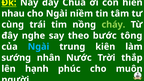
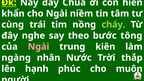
nhau: nhau -> khẩn (13, 14)
Ngài colour: light blue -> pink (39, 47)
sướng: sướng -> ngàng (16, 58)
